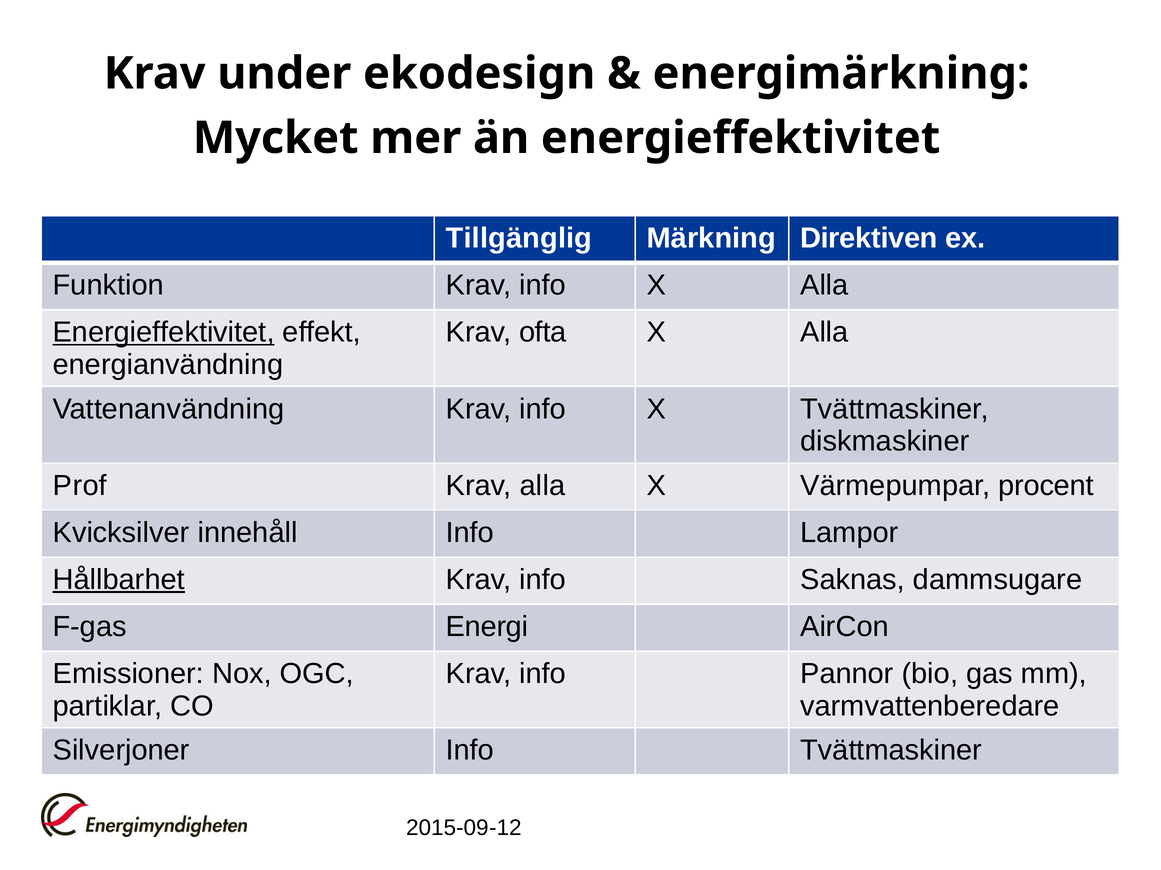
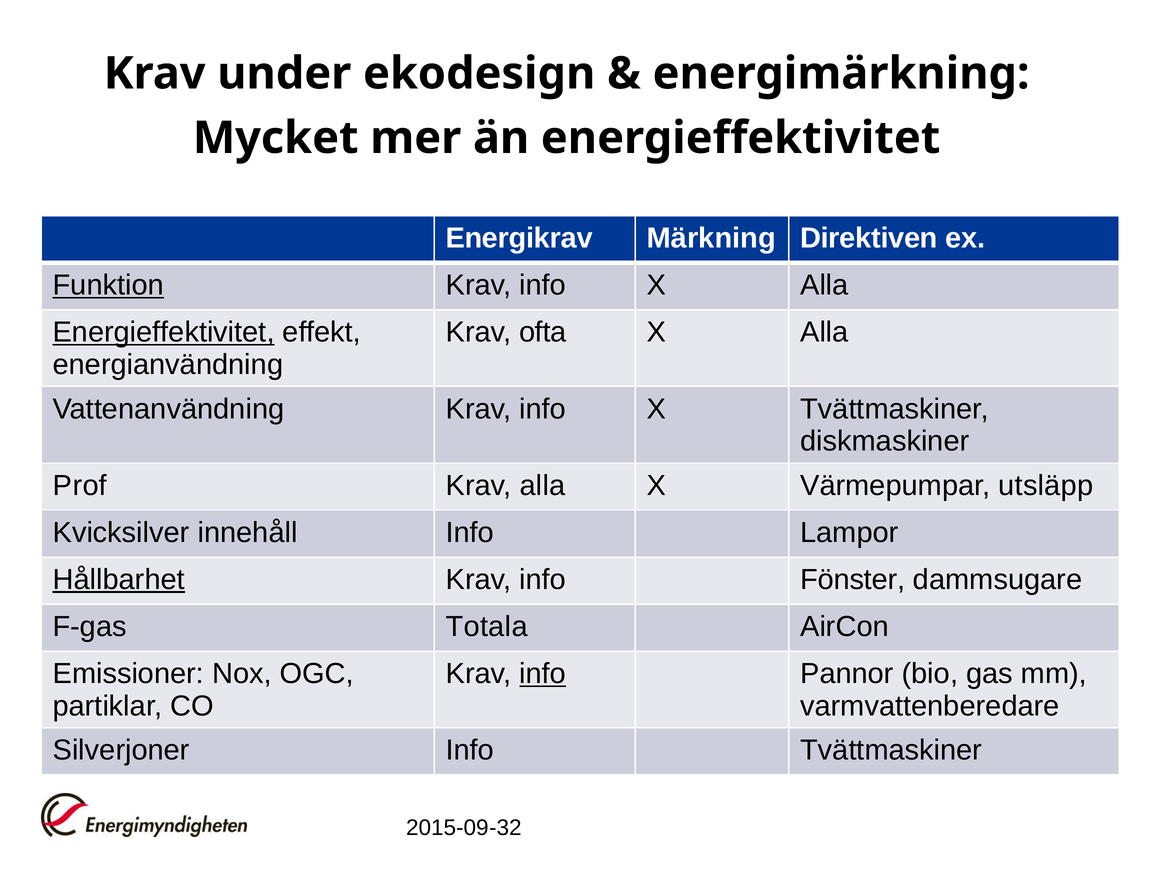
Tillgänglig: Tillgänglig -> Energikrav (519, 238)
Funktion underline: none -> present (108, 286)
procent: procent -> utsläpp (1046, 486)
Saknas: Saknas -> Fönster (853, 580)
Energi: Energi -> Totala (487, 627)
info underline: none -> present (543, 674)
2015-09-12: 2015-09-12 -> 2015-09-32 (464, 829)
